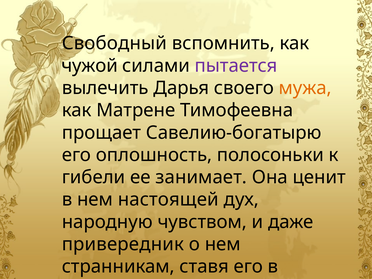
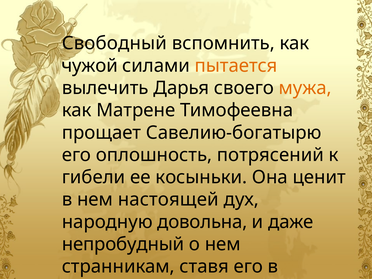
пытается colour: purple -> orange (236, 66)
полосоньки: полосоньки -> потрясений (270, 155)
занимает: занимает -> косыньки (201, 177)
чувством: чувством -> довольна (202, 222)
привередник: привередник -> непробудный (123, 244)
